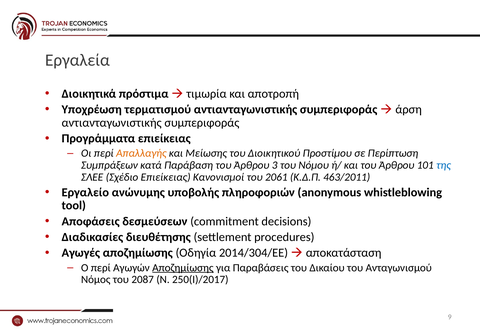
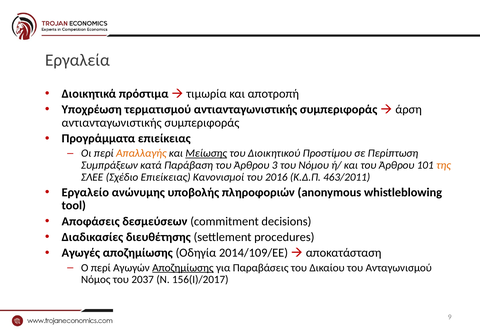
Μείωσης underline: none -> present (206, 153)
της colour: blue -> orange (444, 165)
2061: 2061 -> 2016 (276, 177)
2014/304/ΕΕ: 2014/304/ΕΕ -> 2014/109/ΕΕ (253, 253)
2087: 2087 -> 2037 (143, 280)
250(I)/2017: 250(I)/2017 -> 156(I)/2017 (200, 280)
